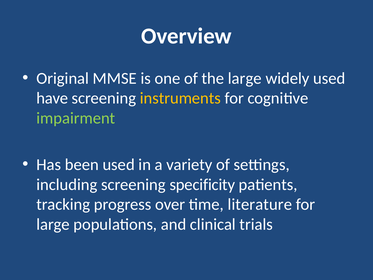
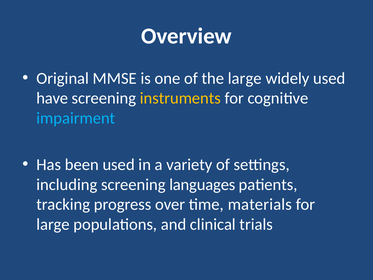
impairment colour: light green -> light blue (76, 118)
specificity: specificity -> languages (202, 184)
literature: literature -> materials (260, 204)
